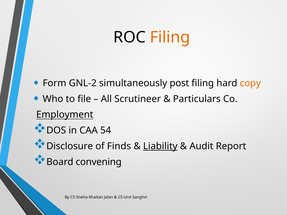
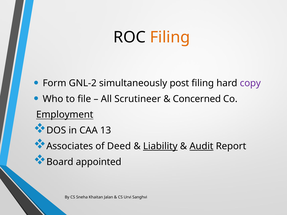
copy colour: orange -> purple (250, 83)
Particulars: Particulars -> Concerned (197, 99)
54: 54 -> 13 (106, 131)
Disclosure: Disclosure -> Associates (70, 146)
Finds: Finds -> Deed (119, 146)
Audit underline: none -> present (201, 146)
convening: convening -> appointed (99, 162)
